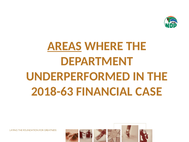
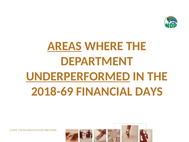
UNDERPERFORMED underline: none -> present (78, 76)
2018-63: 2018-63 -> 2018-69 (52, 91)
CASE: CASE -> DAYS (149, 91)
